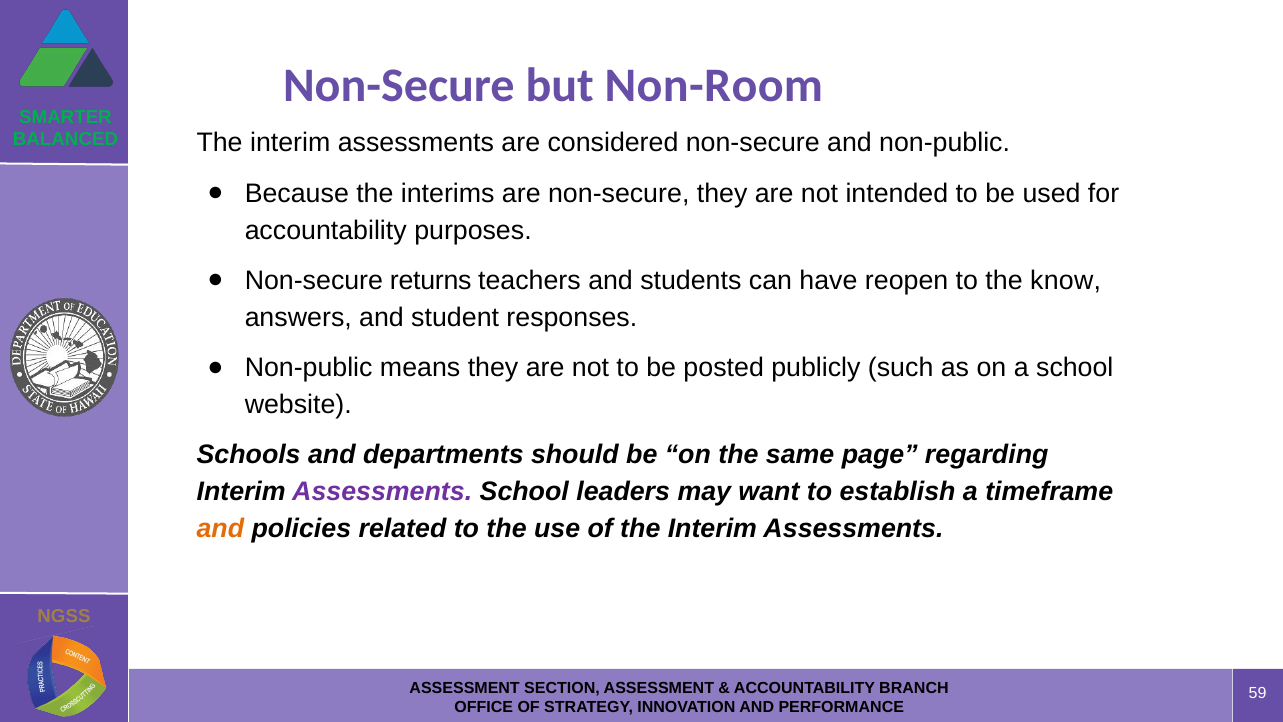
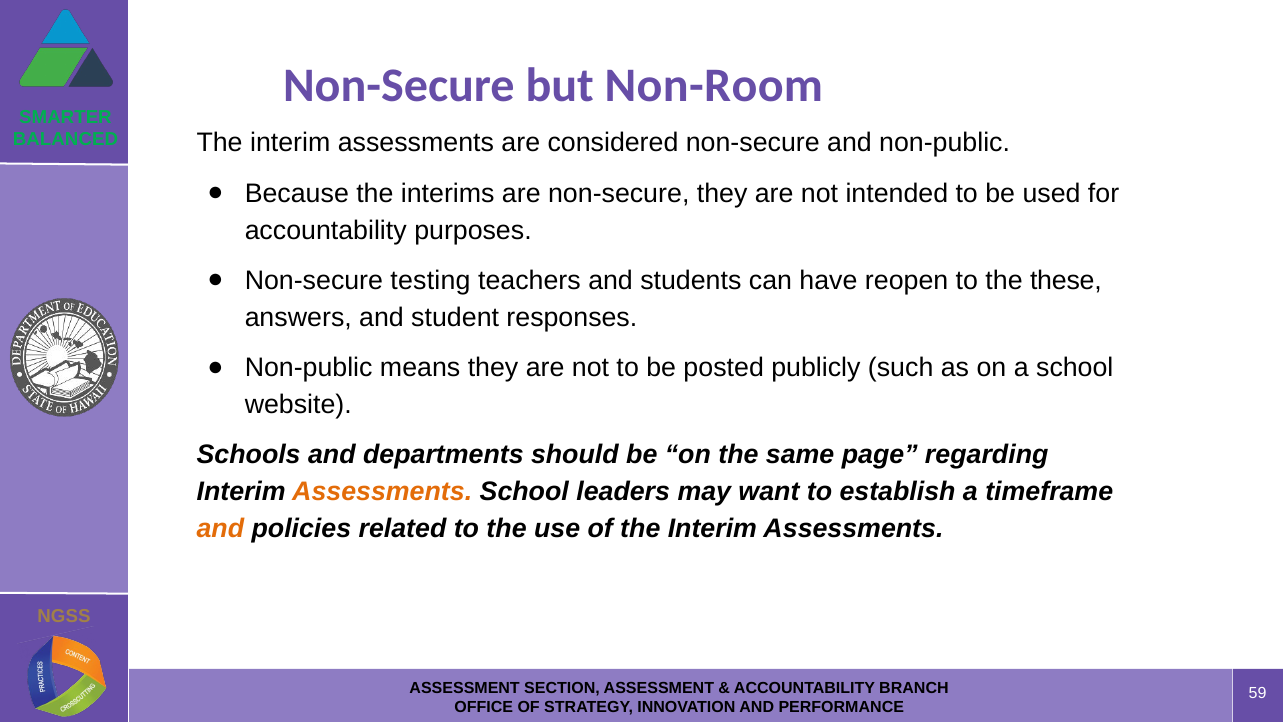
returns: returns -> testing (430, 281)
know: know -> these (1066, 281)
Assessments colour: purple -> orange (382, 492)
